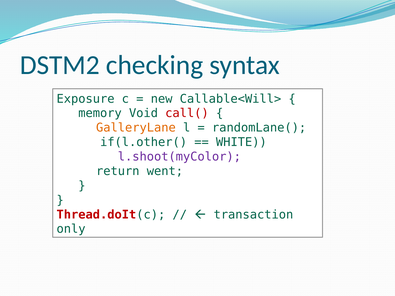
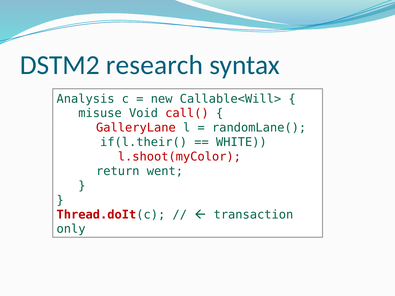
checking: checking -> research (155, 65)
Exposure: Exposure -> Analysis (86, 99)
memory: memory -> misuse (100, 113)
GalleryLane colour: orange -> red (136, 128)
if(l.other(: if(l.other( -> if(l.their( (144, 142)
l.shoot(myColor colour: purple -> red (179, 157)
